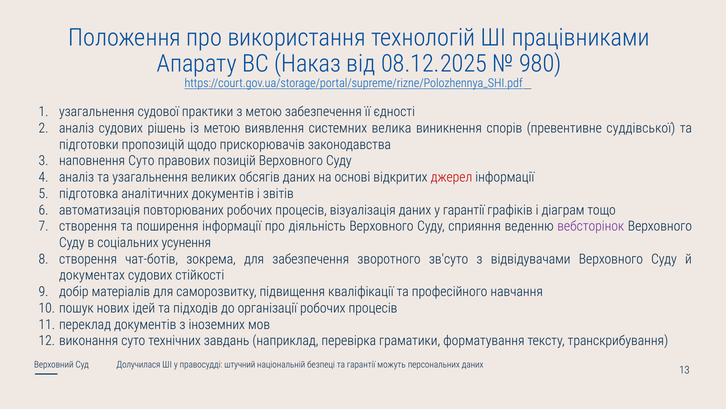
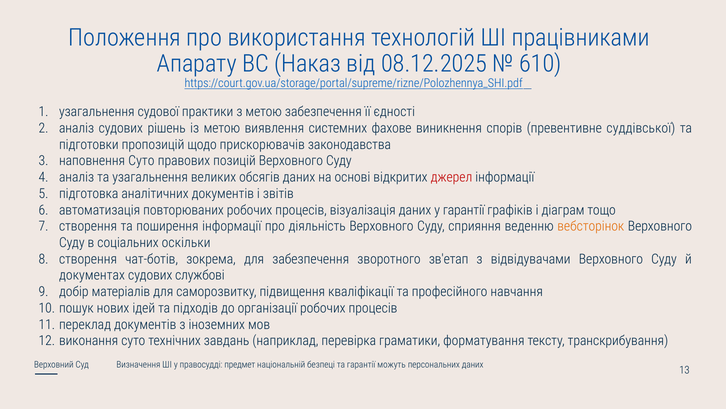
980: 980 -> 610 (540, 64)
велика: велика -> фахове (392, 128)
вебсторінок colour: purple -> orange (591, 226)
усунення: усунення -> оскільки (186, 242)
зв'суто: зв'суто -> зв'етап (449, 259)
стійкості: стійкості -> службові (200, 275)
Долучилася: Долучилася -> Визначення (138, 364)
штучний: штучний -> предмет (240, 364)
